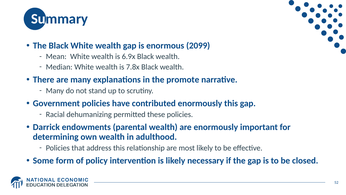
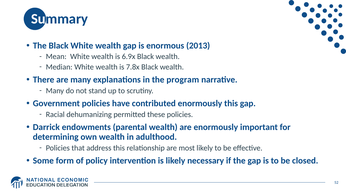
2099: 2099 -> 2013 (198, 45)
promote: promote -> program (183, 80)
